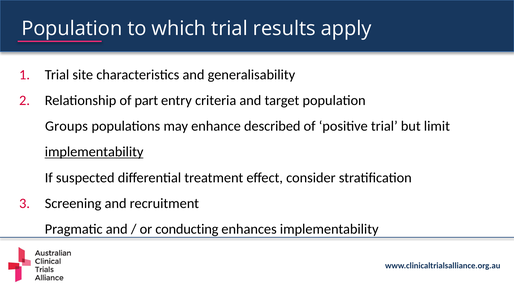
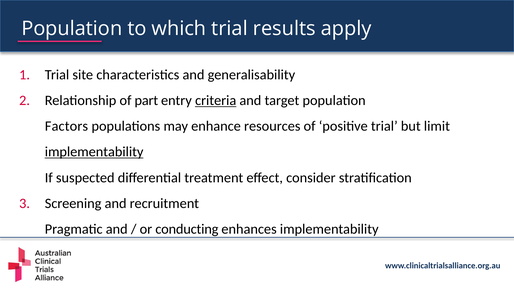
criteria underline: none -> present (216, 101)
Groups: Groups -> Factors (66, 126)
described: described -> resources (272, 126)
